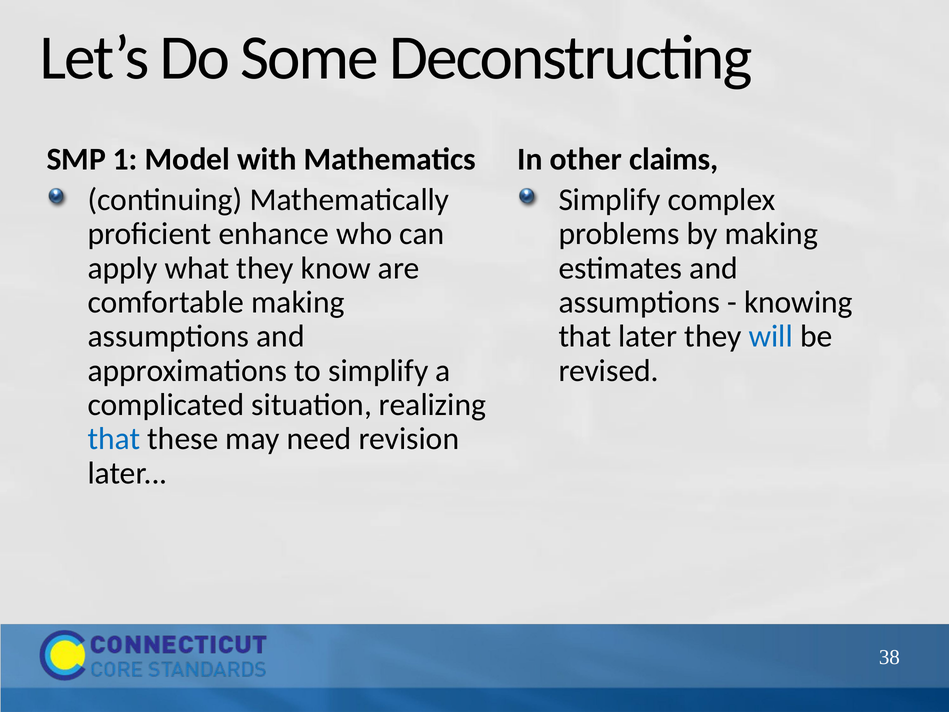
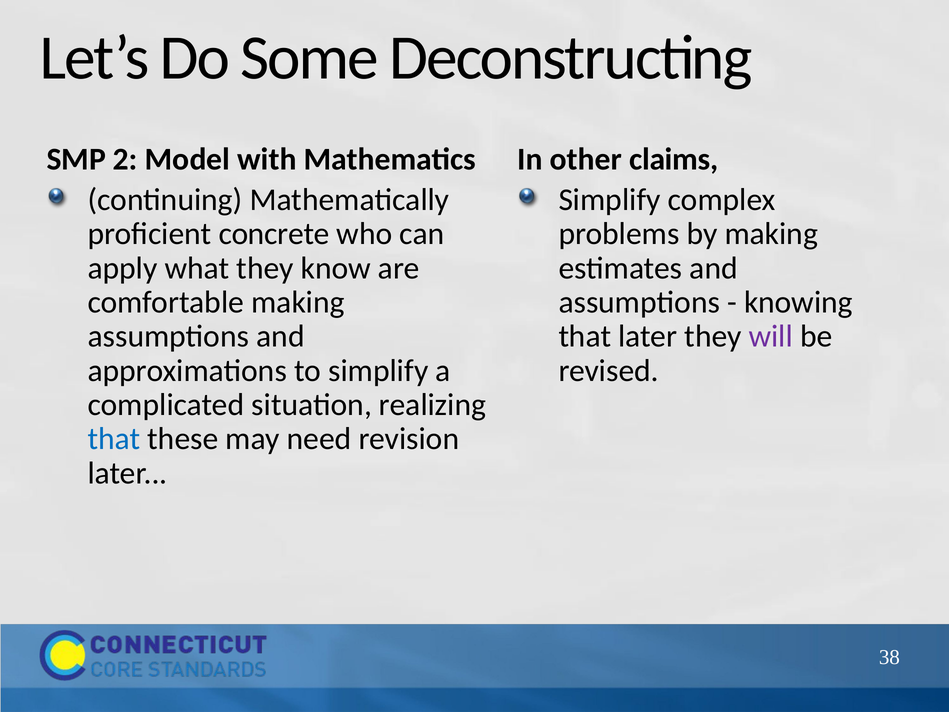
1: 1 -> 2 (125, 159)
enhance: enhance -> concrete (274, 234)
will colour: blue -> purple (771, 336)
